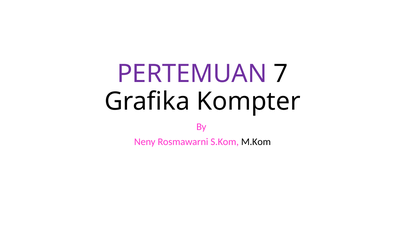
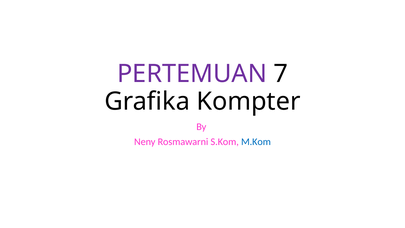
M.Kom colour: black -> blue (256, 142)
